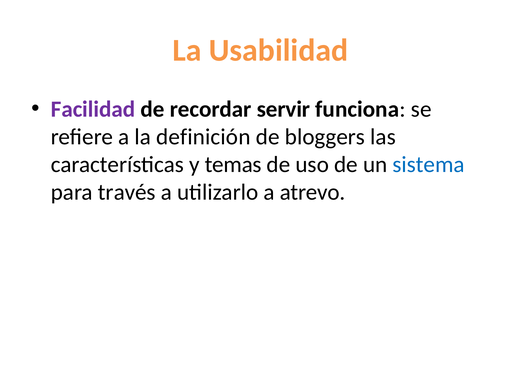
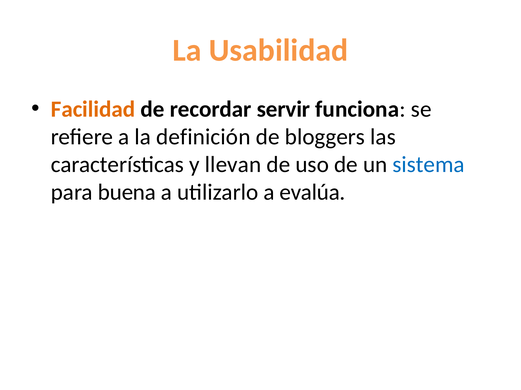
Facilidad colour: purple -> orange (93, 109)
temas: temas -> llevan (233, 165)
través: través -> buena (127, 193)
atrevo: atrevo -> evalúa (312, 193)
